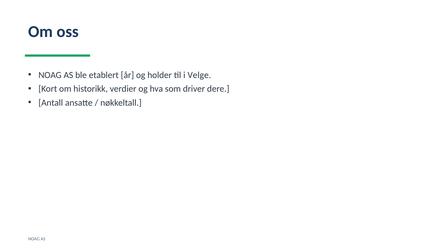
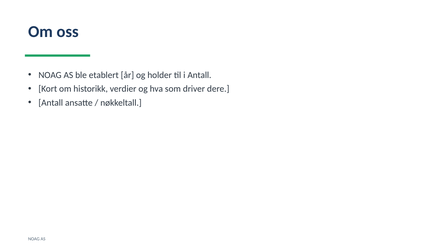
i Velge: Velge -> Antall (199, 75)
